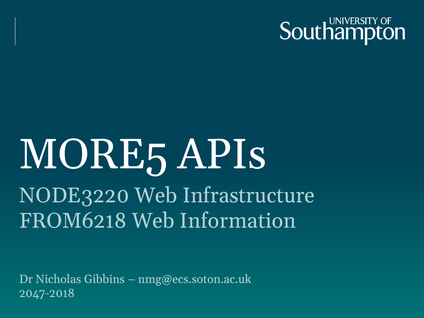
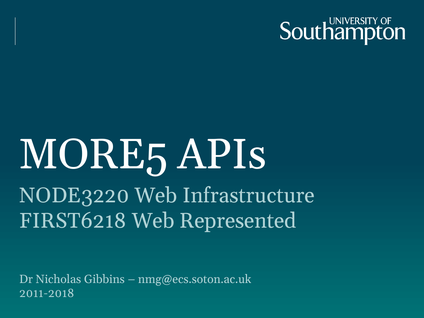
FROM6218: FROM6218 -> FIRST6218 (73, 221)
Information: Information -> Represented (238, 221)
2047-2018: 2047-2018 -> 2011-2018 (47, 293)
